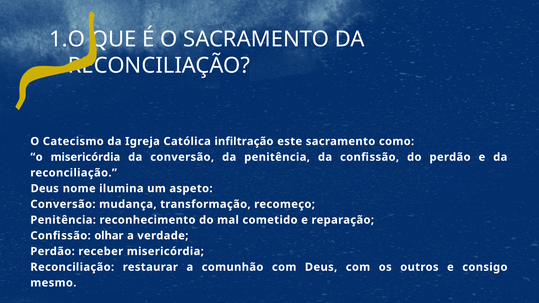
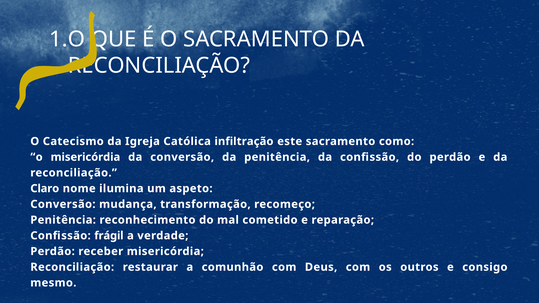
Deus: Deus -> Claro (45, 189)
olhar: olhar -> frágil (109, 236)
